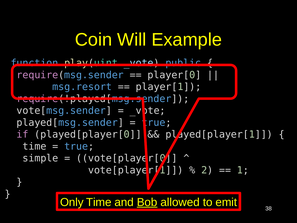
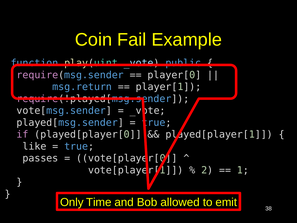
Will: Will -> Fail (132, 40)
msg.resort: msg.resort -> msg.return (82, 87)
time: time -> like (34, 146)
simple: simple -> passes (40, 158)
Bob underline: present -> none (147, 202)
